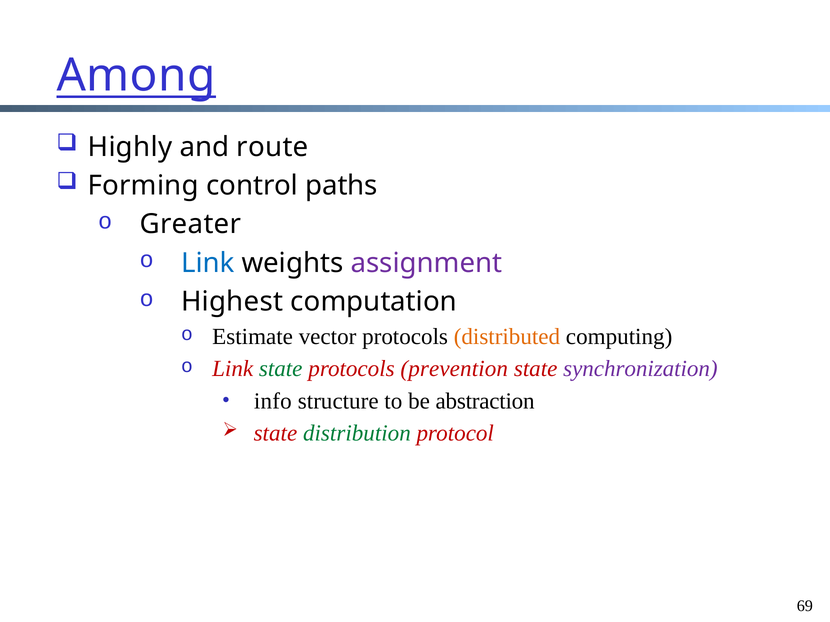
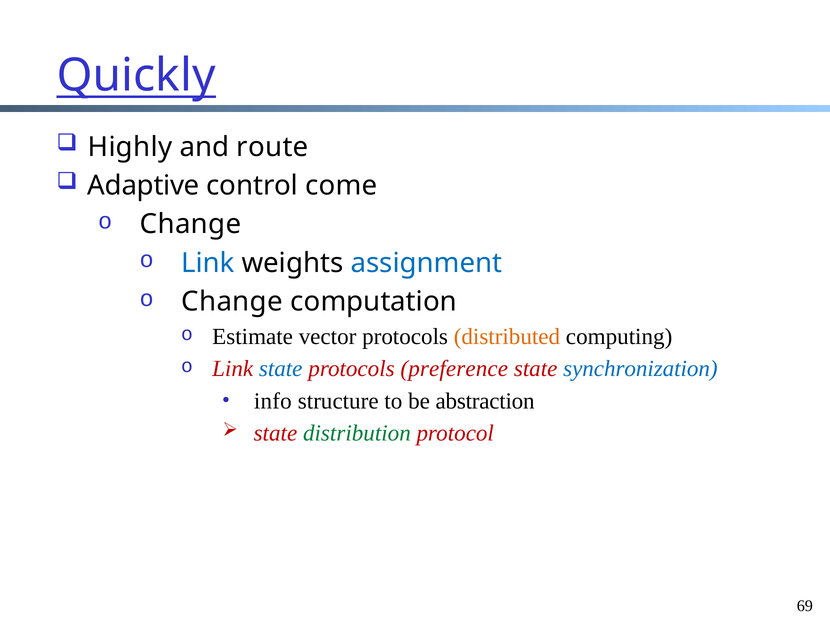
Among: Among -> Quickly (136, 76)
Forming: Forming -> Adaptive (143, 186)
paths: paths -> come (341, 186)
Greater: Greater -> Change (191, 225)
assignment colour: purple -> blue (427, 263)
Highest: Highest -> Change (232, 302)
state colour: green -> blue (281, 369)
prevention: prevention -> preference (454, 369)
synchronization colour: purple -> blue (640, 369)
